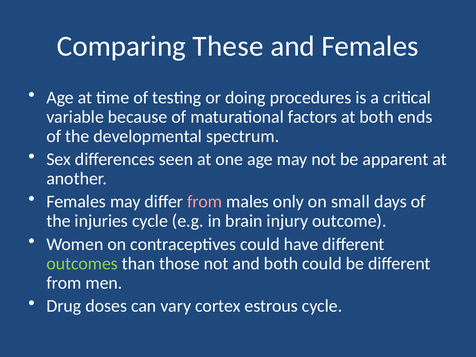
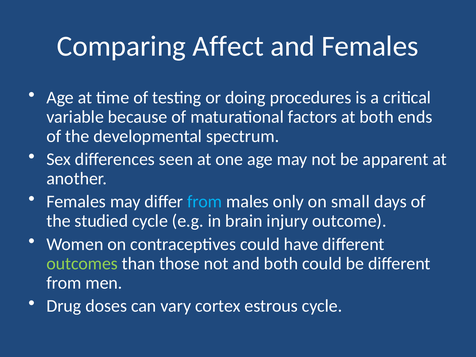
These: These -> Affect (228, 46)
from colour: pink -> light blue (205, 202)
injuries: injuries -> studied (101, 221)
